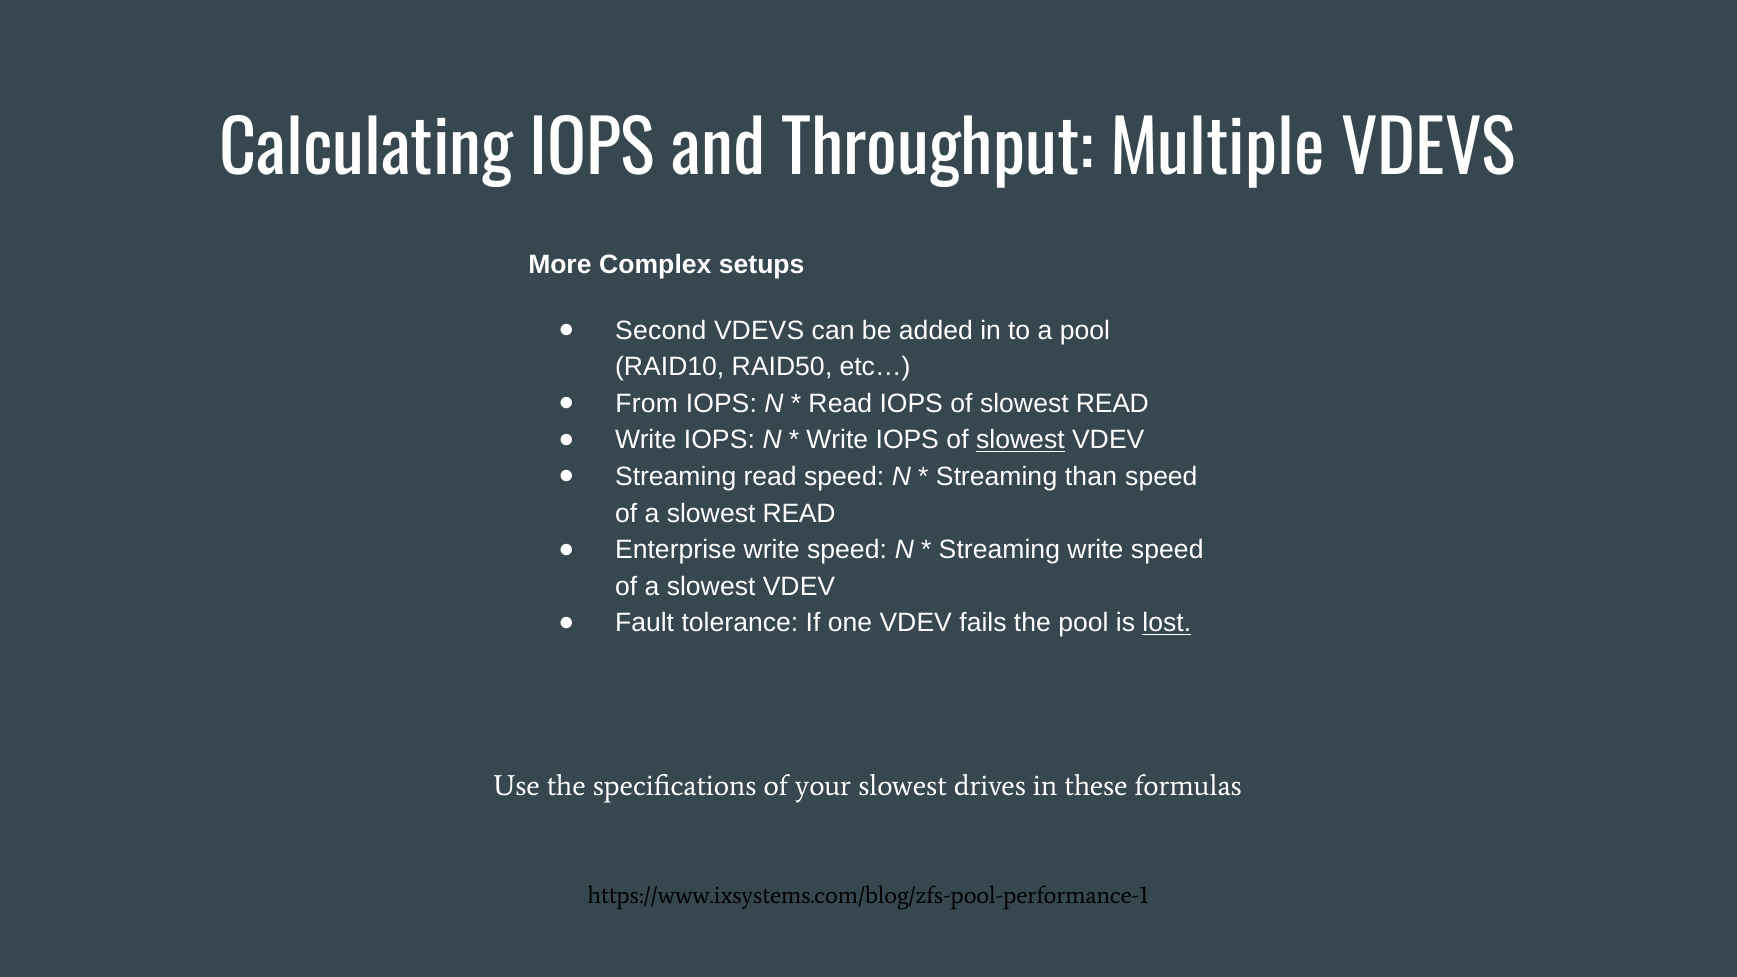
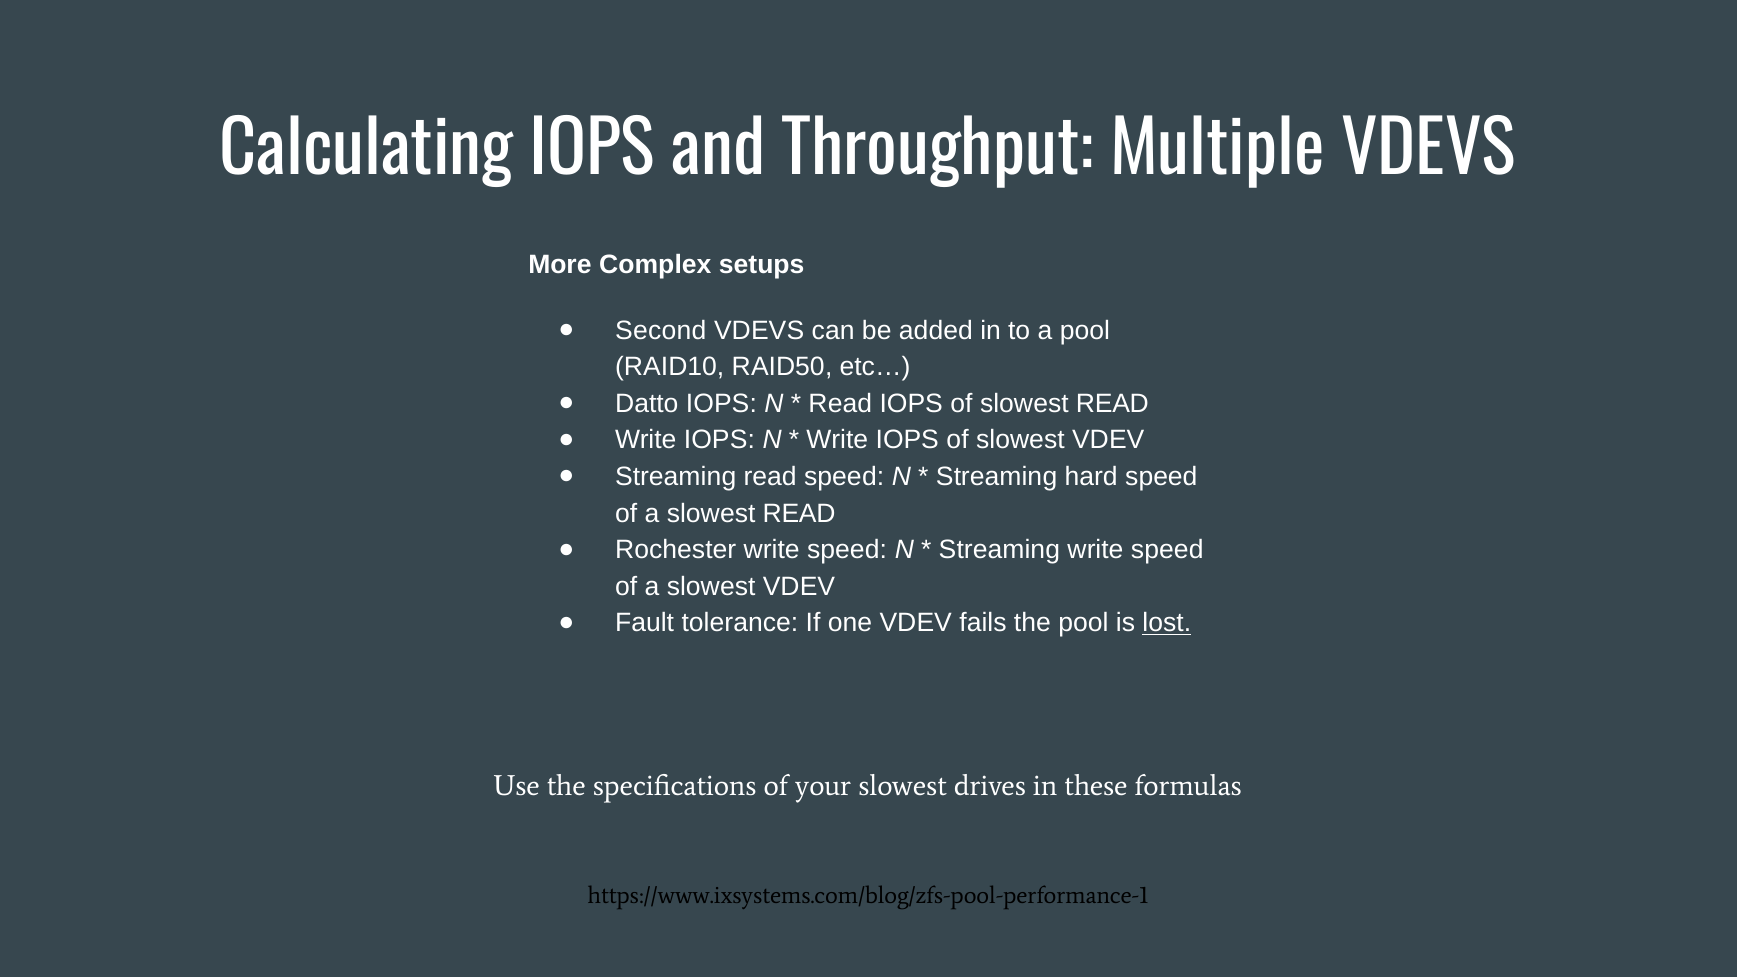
From: From -> Datto (647, 404)
slowest underline: present -> none (1020, 440)
than: than -> hard (1091, 477)
Enterprise: Enterprise -> Rochester (676, 550)
